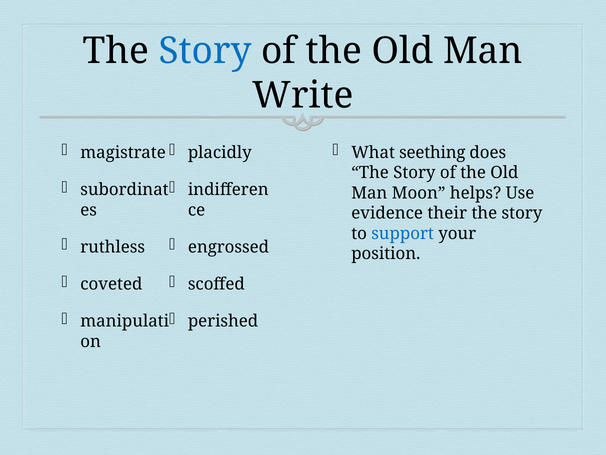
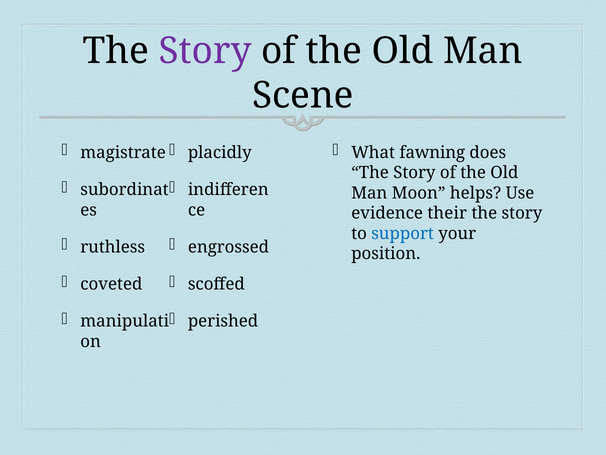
Story colour: blue -> purple (205, 51)
Write: Write -> Scene (303, 95)
seething: seething -> fawning (432, 152)
